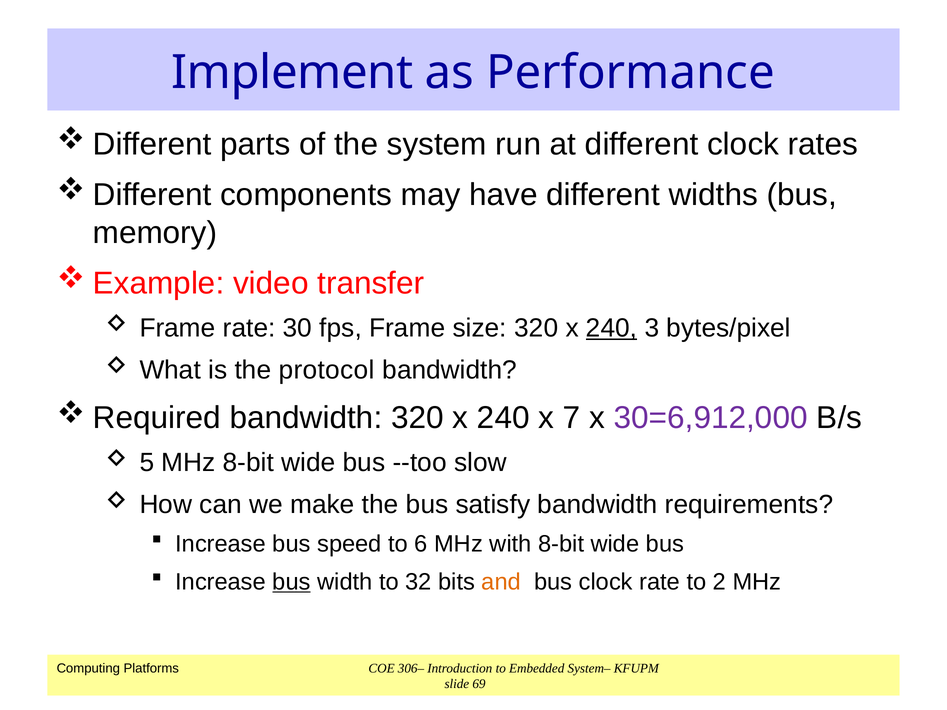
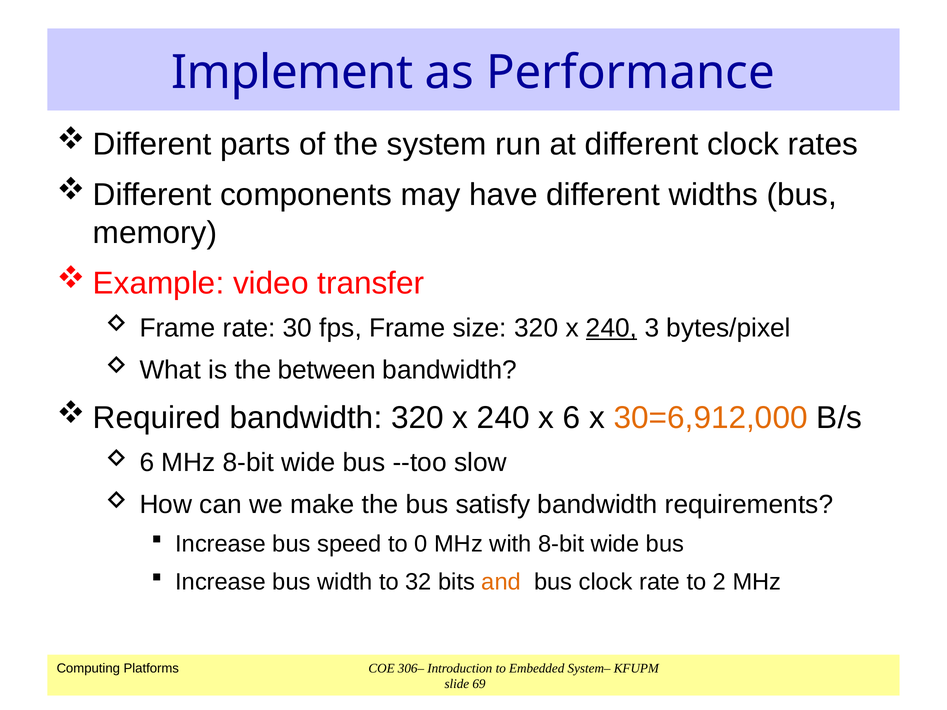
protocol: protocol -> between (327, 370)
x 7: 7 -> 6 (572, 418)
30=6,912,000 colour: purple -> orange (711, 418)
5: 5 -> 6 (147, 463)
6: 6 -> 0 (421, 544)
bus underline: present -> none (292, 582)
